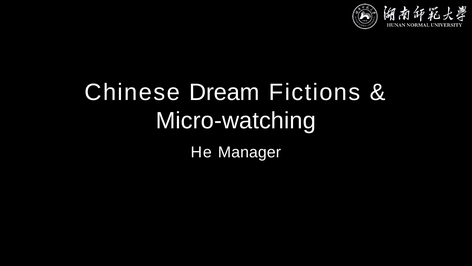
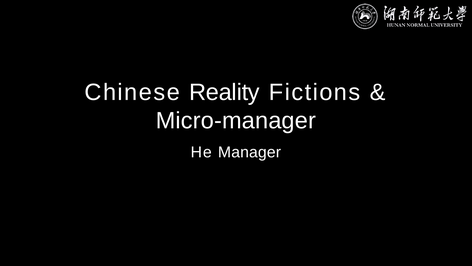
Dream: Dream -> Reality (224, 92)
Micro-watching: Micro-watching -> Micro-manager (236, 121)
